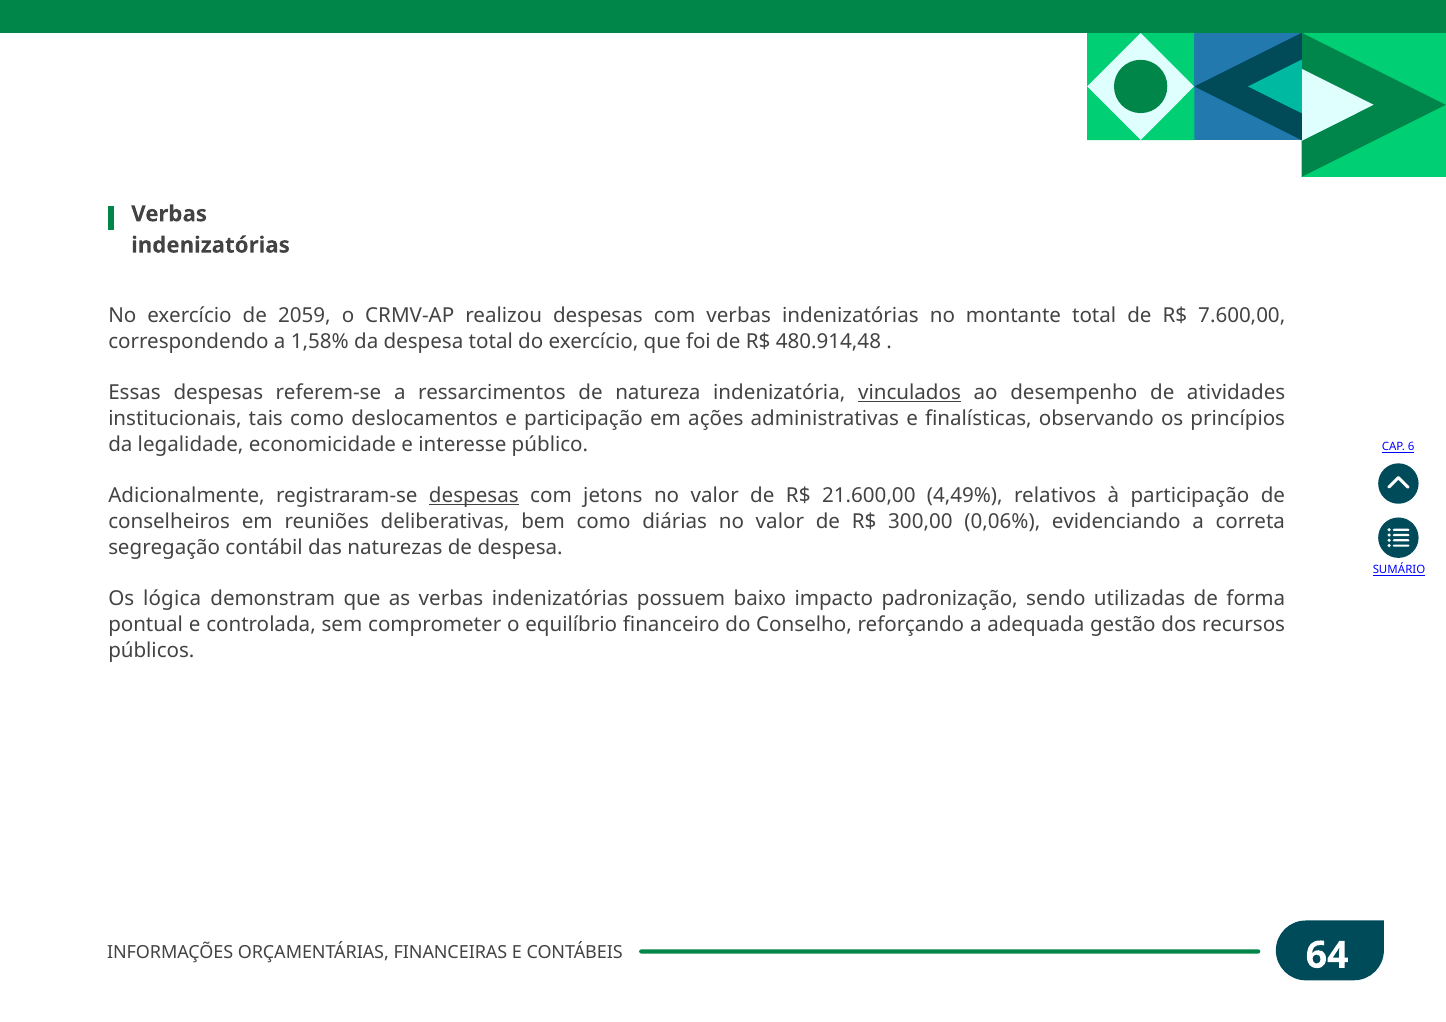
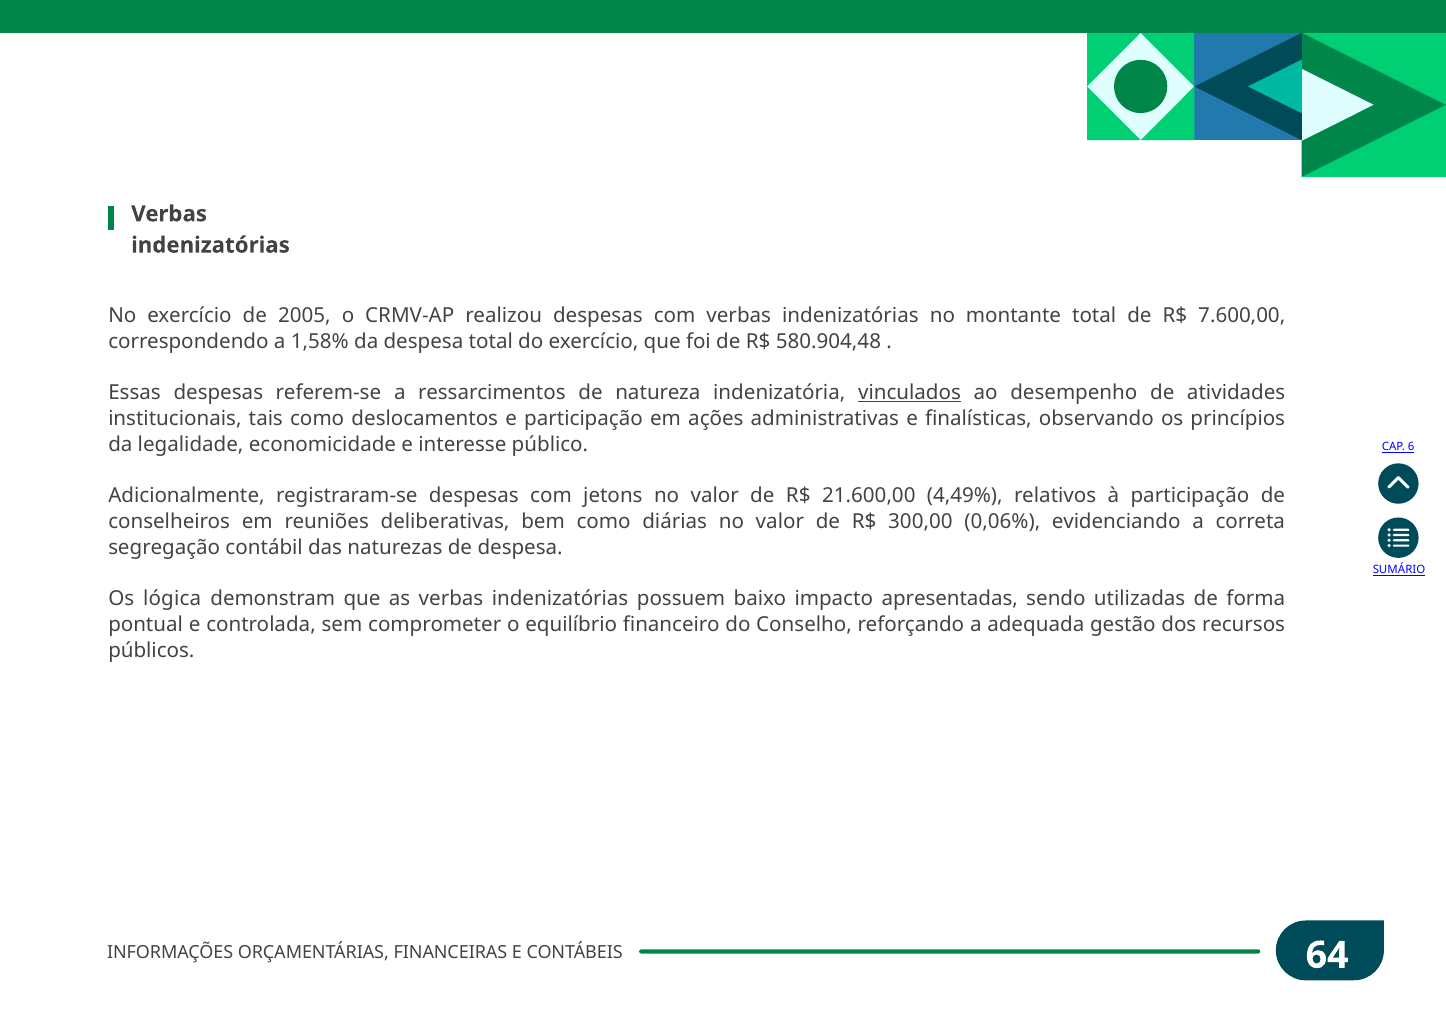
2059: 2059 -> 2005 (304, 316)
480.914,48: 480.914,48 -> 580.904,48 (828, 341)
despesas underline: present -> none (474, 496)
padronização: padronização -> apresentadas (950, 599)
